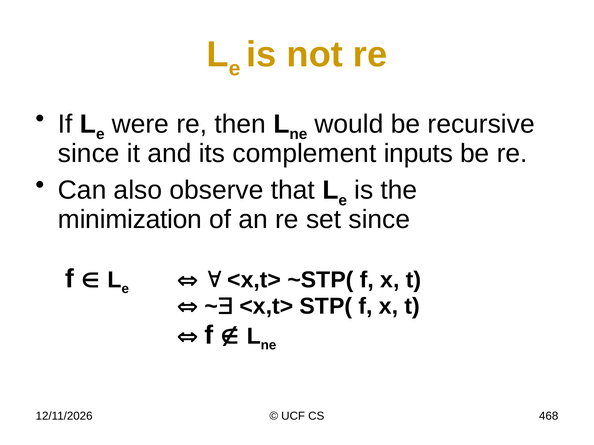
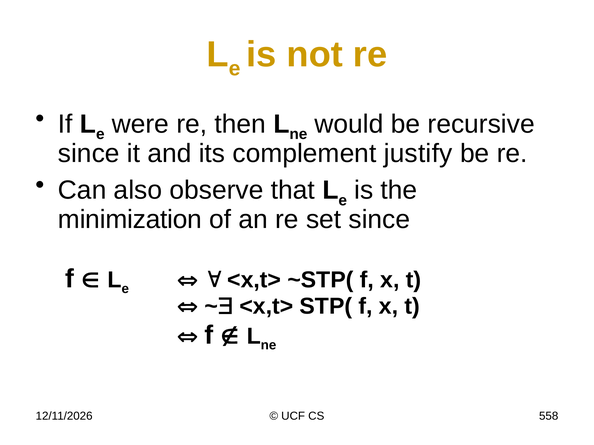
inputs: inputs -> justify (418, 153)
468: 468 -> 558 (549, 416)
